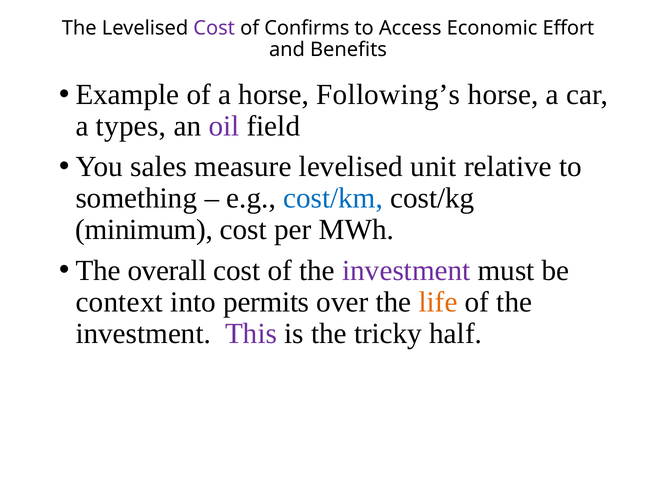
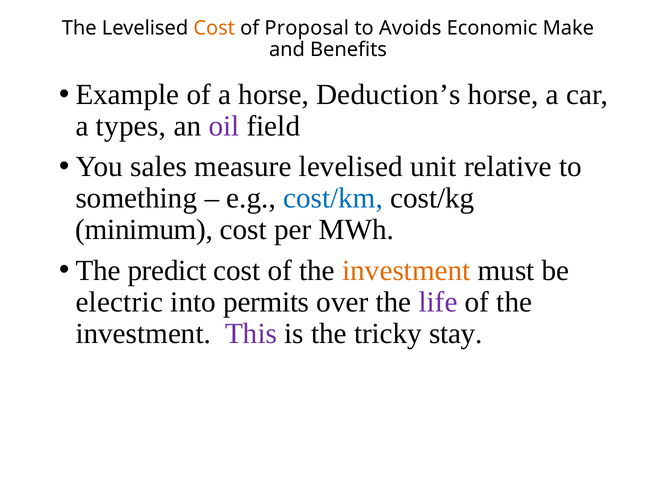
Cost colour: purple -> orange (214, 28)
Confirms: Confirms -> Proposal (307, 28)
Access: Access -> Avoids (410, 28)
Effort: Effort -> Make (568, 28)
Following’s: Following’s -> Deduction’s (388, 95)
overall: overall -> predict (167, 271)
investment colour: purple -> orange (406, 271)
context: context -> electric (119, 302)
life colour: orange -> purple (438, 302)
half: half -> stay (456, 334)
